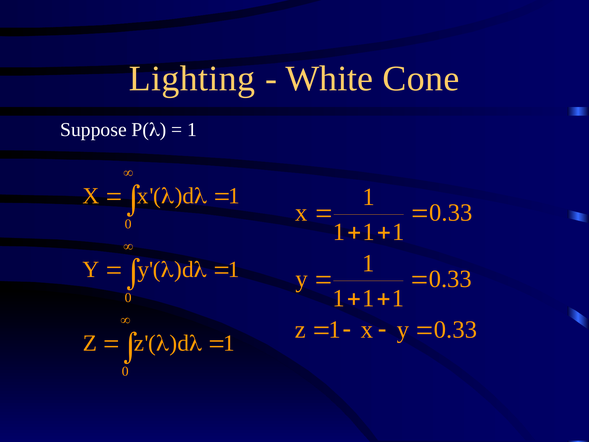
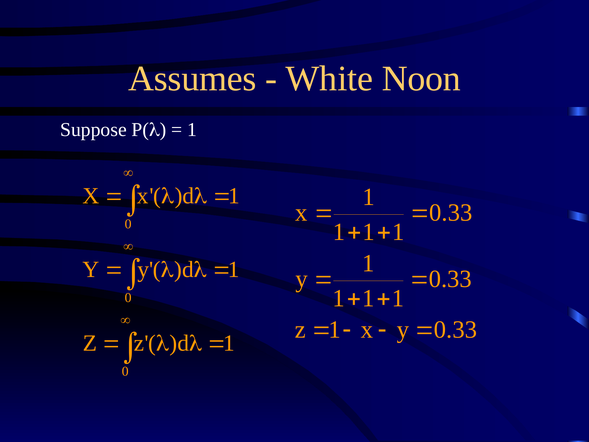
Lighting: Lighting -> Assumes (192, 79)
Cone: Cone -> Noon (421, 79)
